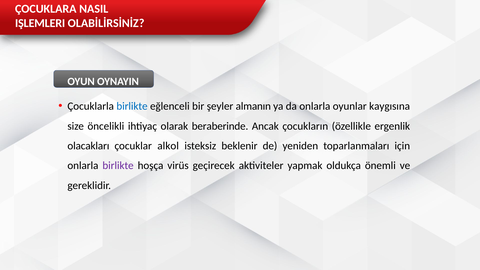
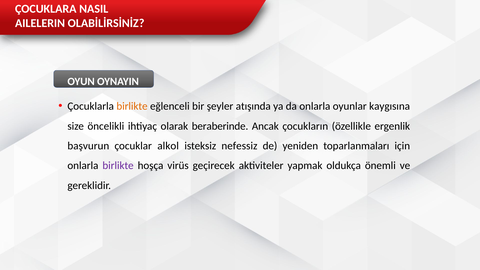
IŞLEMLERI: IŞLEMLERI -> AILELERIN (40, 23)
birlikte colour: blue -> orange (132, 106)
almanın: almanın -> atışında (253, 106)
olacakları: olacakları -> başvurun (88, 146)
beklenir: beklenir -> nefessiz (239, 146)
